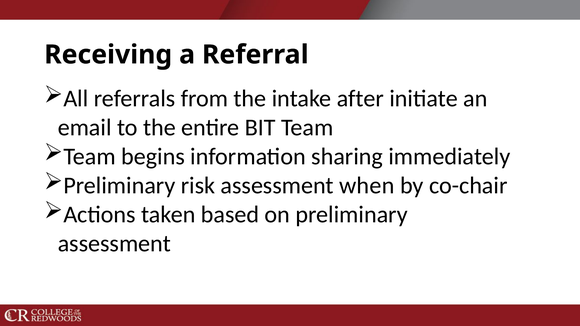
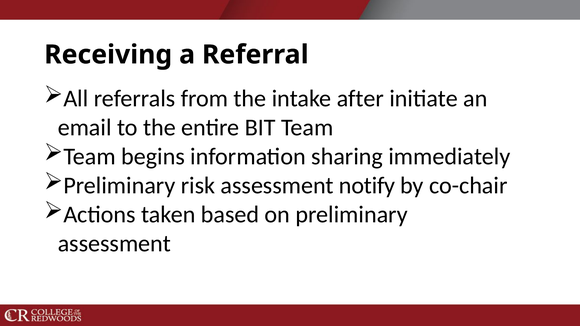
when: when -> notify (367, 186)
